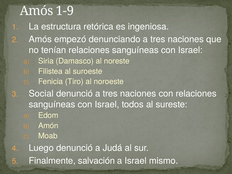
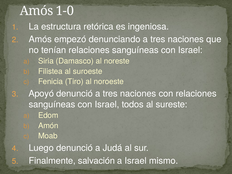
1-9: 1-9 -> 1-0 (65, 11)
Social: Social -> Apoyó (41, 94)
